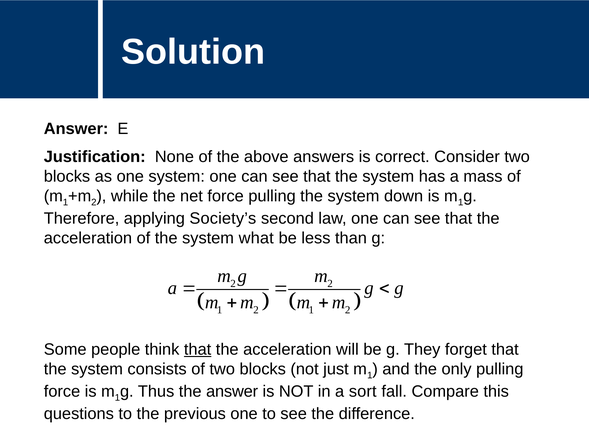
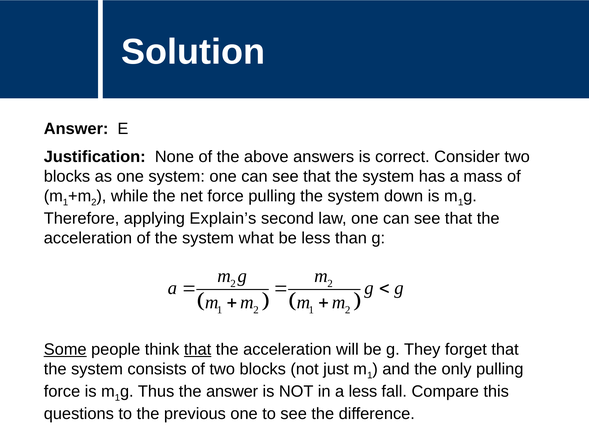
Society’s: Society’s -> Explain’s (223, 218)
Some underline: none -> present (65, 349)
a sort: sort -> less (363, 391)
